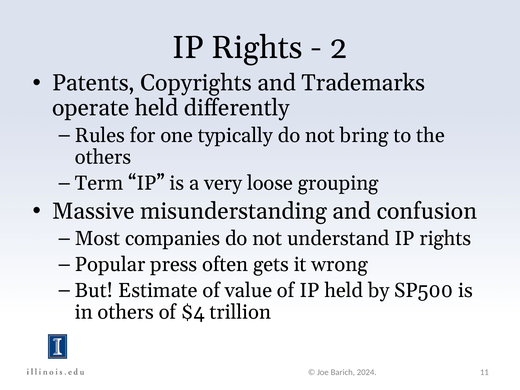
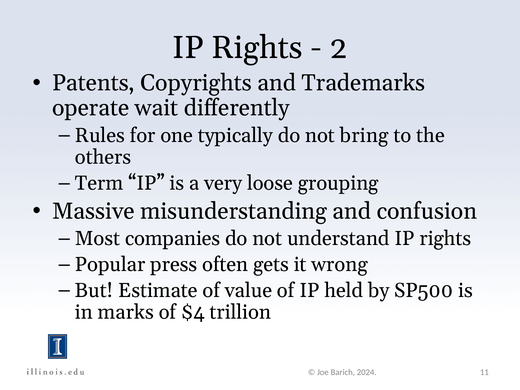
operate held: held -> wait (157, 108)
in others: others -> marks (126, 312)
